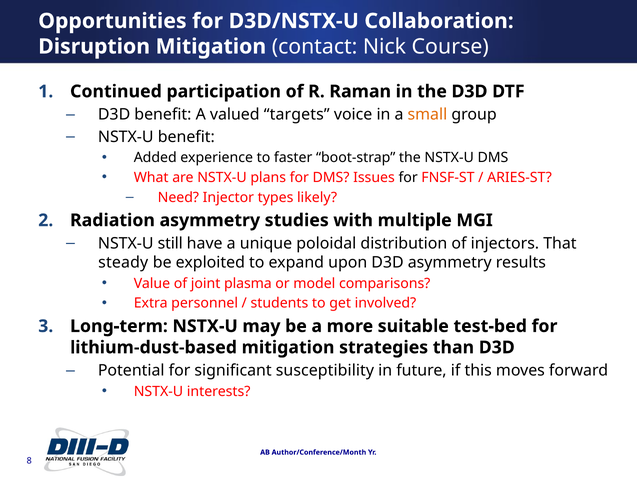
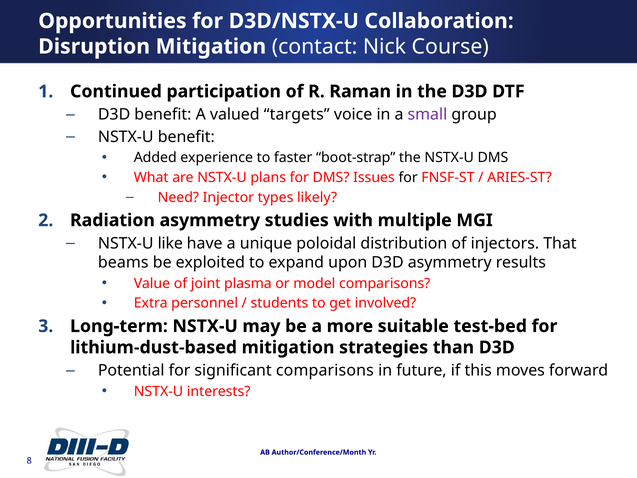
small colour: orange -> purple (427, 115)
still: still -> like (170, 243)
steady: steady -> beams (123, 263)
significant susceptibility: susceptibility -> comparisons (325, 370)
